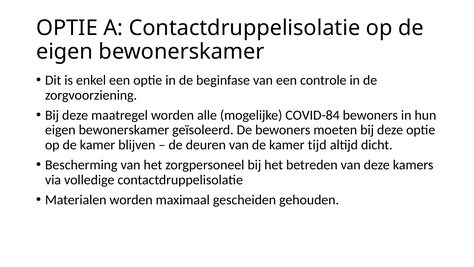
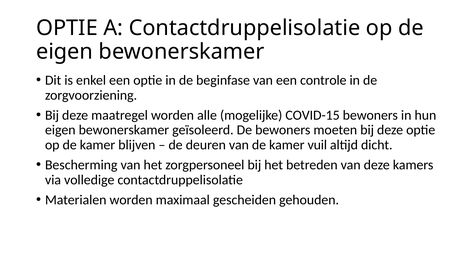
COVID-84: COVID-84 -> COVID-15 (313, 115)
tijd: tijd -> vuil (317, 145)
